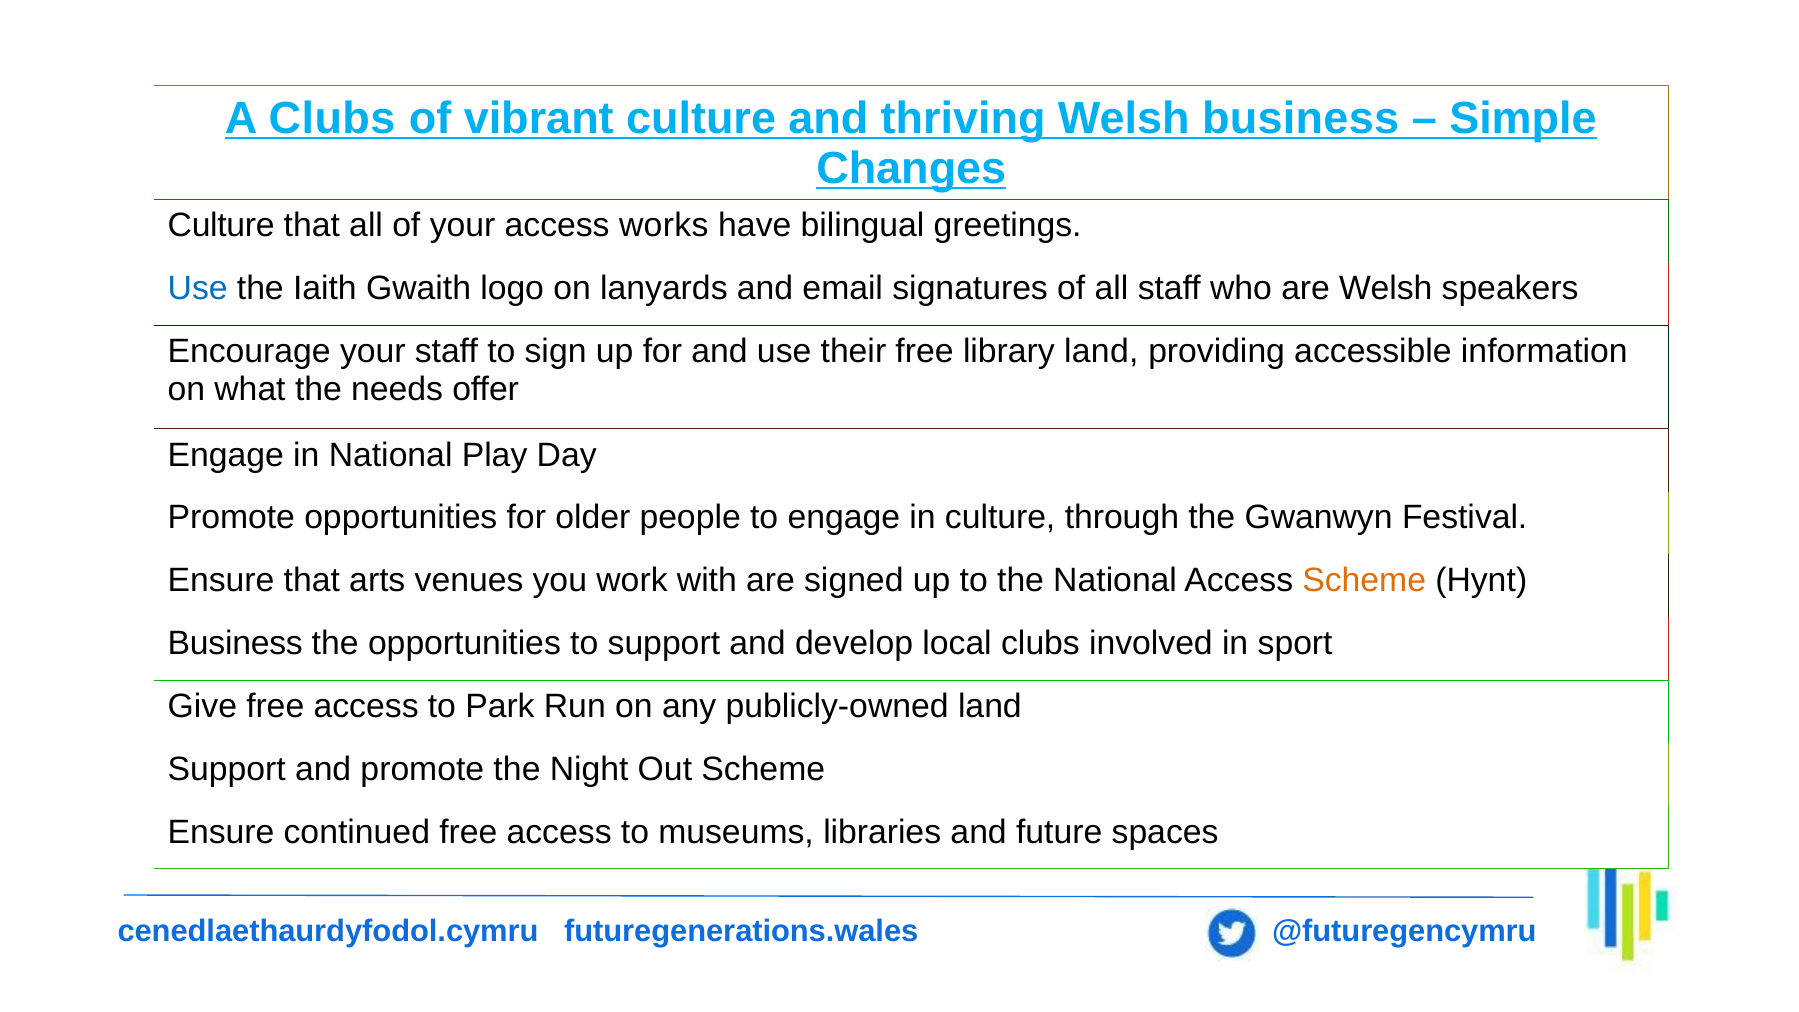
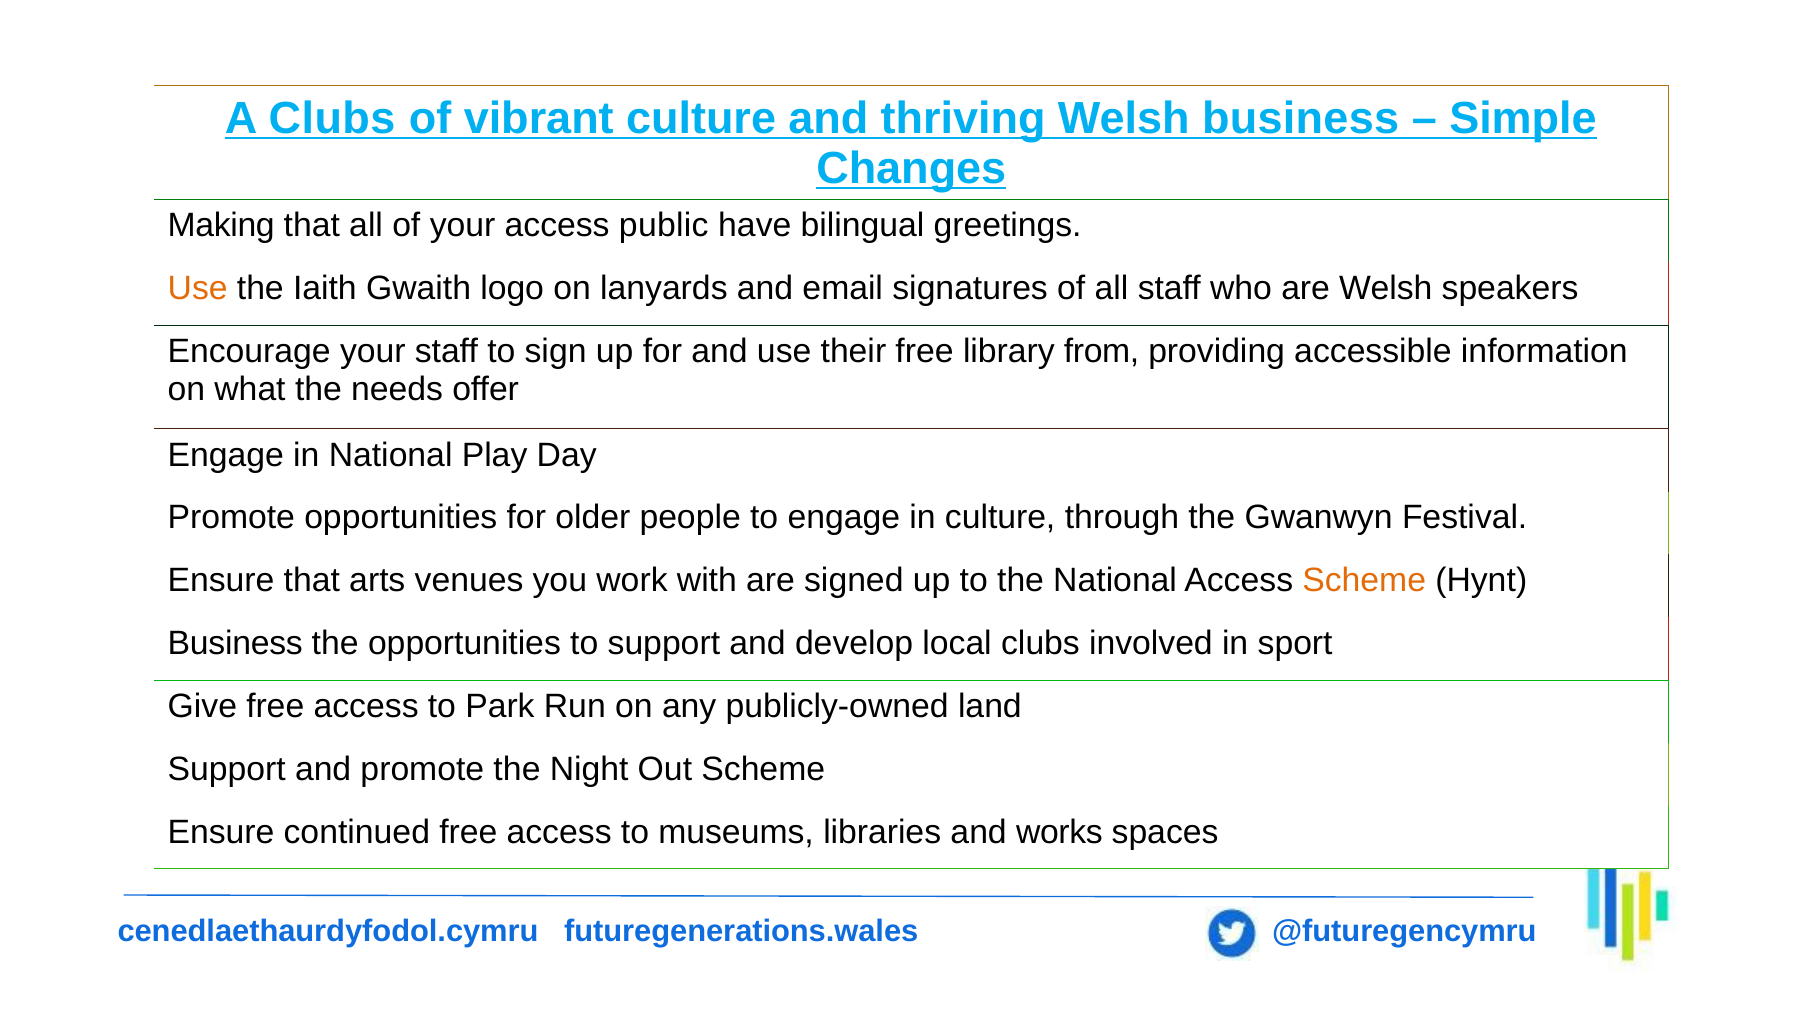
Culture: Culture -> Making (221, 226)
works: works -> public (664, 226)
Use colour: blue -> orange (198, 289)
library land: land -> from (1102, 351)
future: future -> works (1059, 832)
